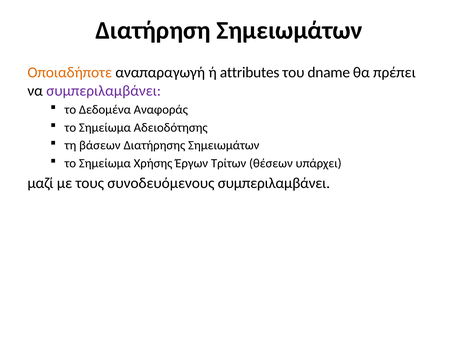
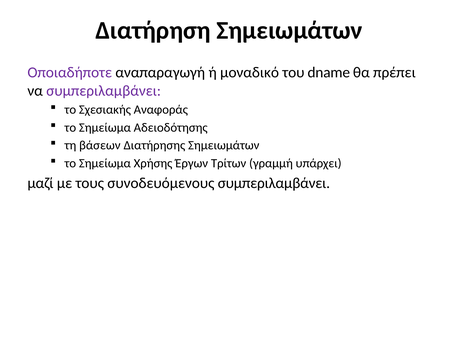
Οποιαδήποτε colour: orange -> purple (70, 72)
attributes: attributes -> μοναδικό (250, 72)
Δεδομένα: Δεδομένα -> Σχεσιακής (105, 110)
θέσεων: θέσεων -> γραμμή (271, 163)
